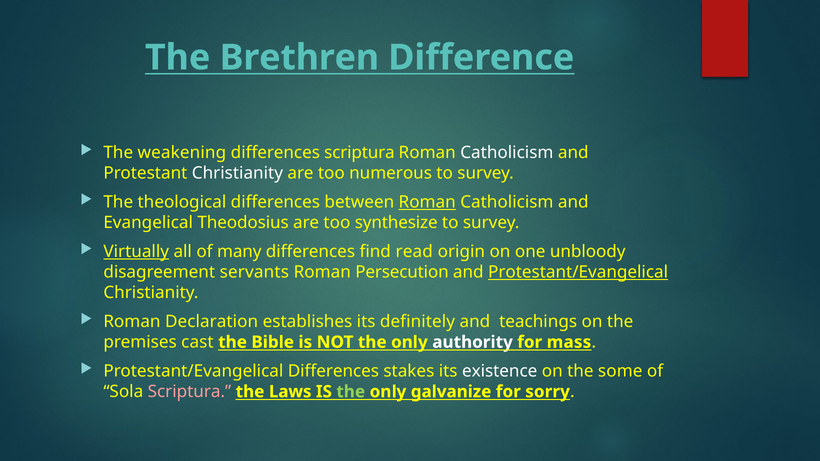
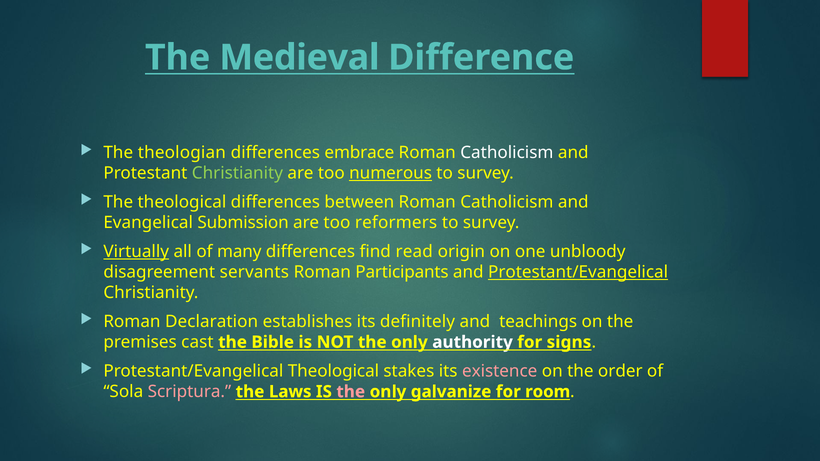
Brethren: Brethren -> Medieval (299, 58)
weakening: weakening -> theologian (182, 153)
differences scriptura: scriptura -> embrace (359, 153)
Christianity colour: white -> light green (237, 173)
numerous underline: none -> present (391, 173)
Roman underline: present -> none (427, 202)
Theodosius: Theodosius -> Submission (243, 223)
synthesize: synthesize -> reformers (396, 223)
Persecution: Persecution -> Participants (402, 272)
mass: mass -> signs (569, 342)
Protestant/Evangelical Differences: Differences -> Theological (333, 371)
existence colour: white -> pink (500, 371)
some: some -> order (620, 371)
the colour: light green -> pink (351, 392)
sorry: sorry -> room (548, 392)
